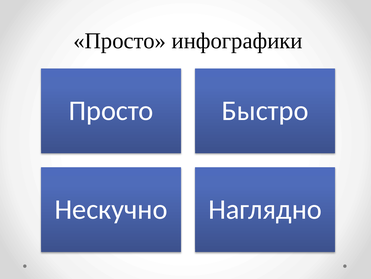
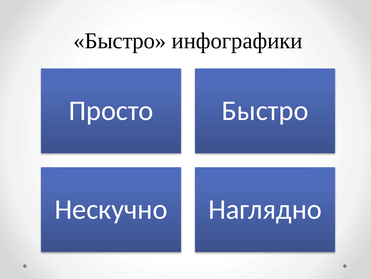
Просто: Просто -> Быстро (120, 41)
